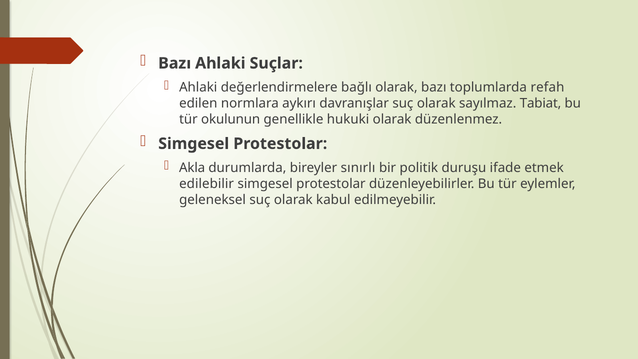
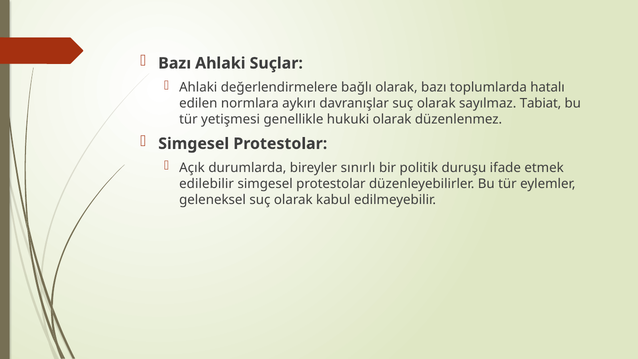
refah: refah -> hatalı (548, 87)
okulunun: okulunun -> yetişmesi (231, 119)
Akla: Akla -> Açık (192, 168)
